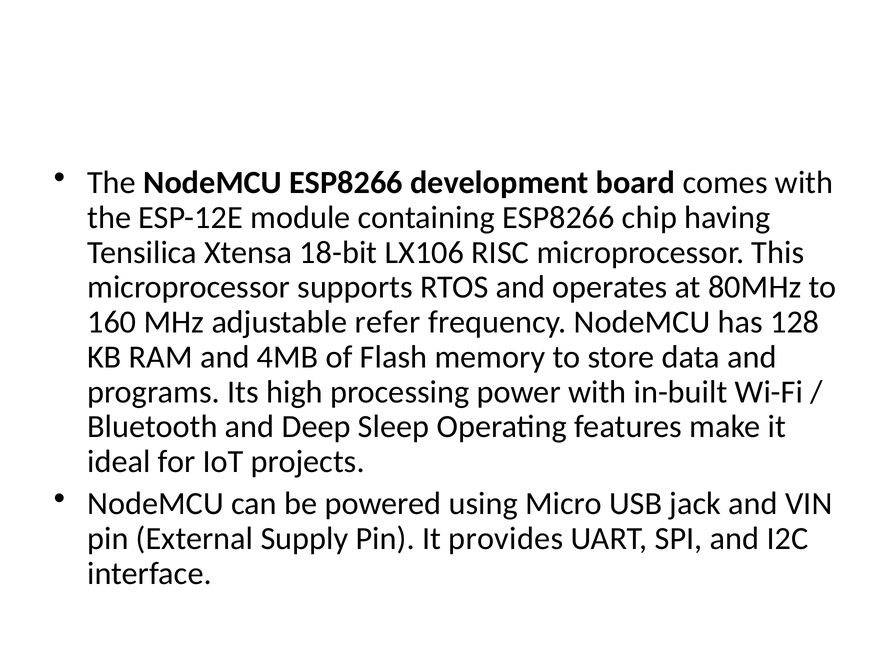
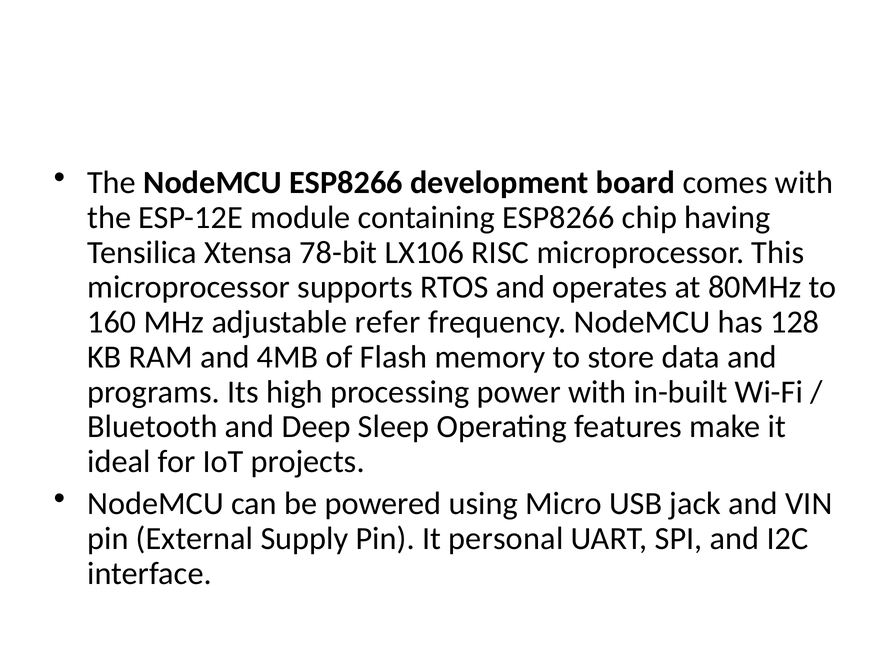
18-bit: 18-bit -> 78-bit (338, 253)
provides: provides -> personal (506, 539)
